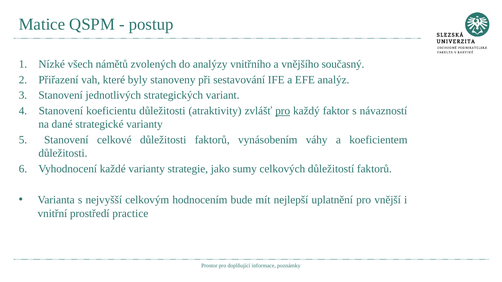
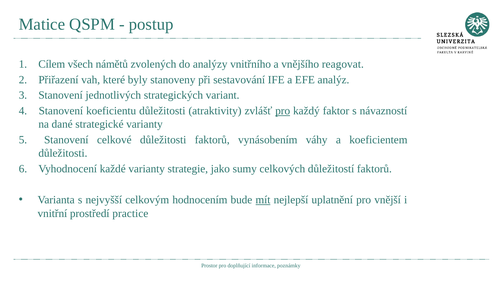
Nízké: Nízké -> Cílem (52, 64)
současný: současný -> reagovat (343, 64)
mít underline: none -> present (263, 200)
